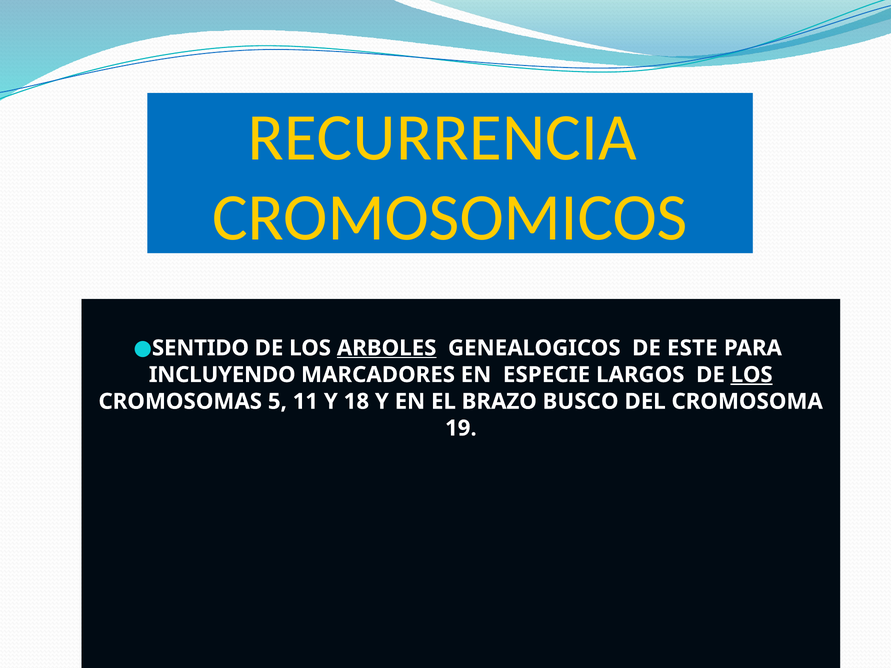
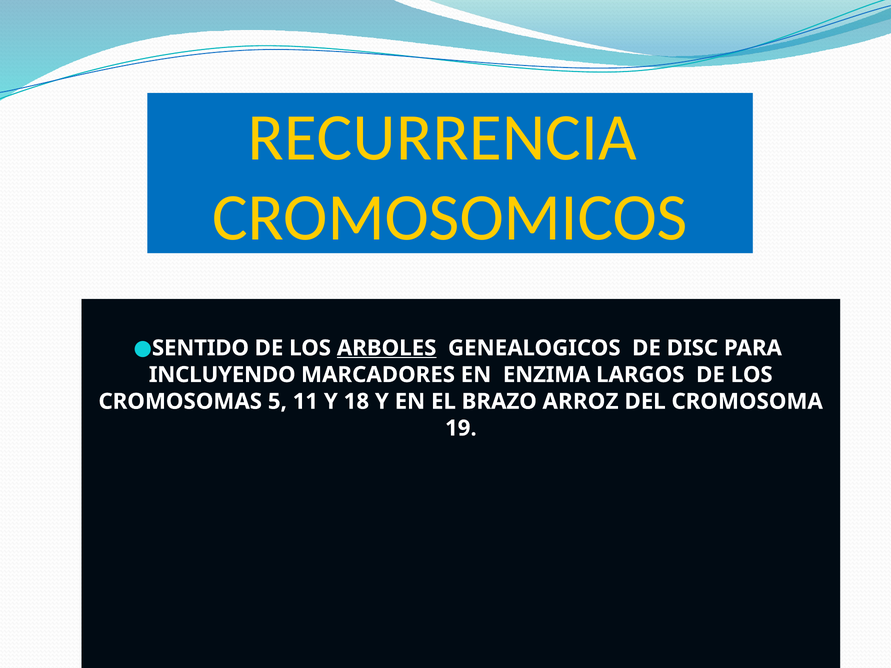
ESTE: ESTE -> DISC (692, 348)
ESPECIE: ESPECIE -> ENZIMA (547, 375)
LOS underline: present -> none (752, 375)
BUSCO: BUSCO -> ARROZ (580, 402)
